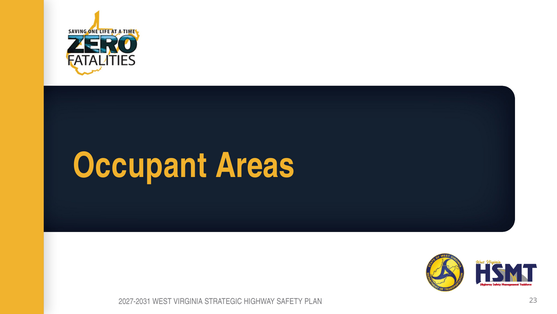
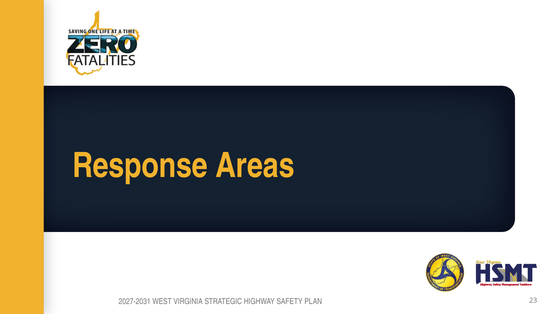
Occupant: Occupant -> Response (140, 165)
